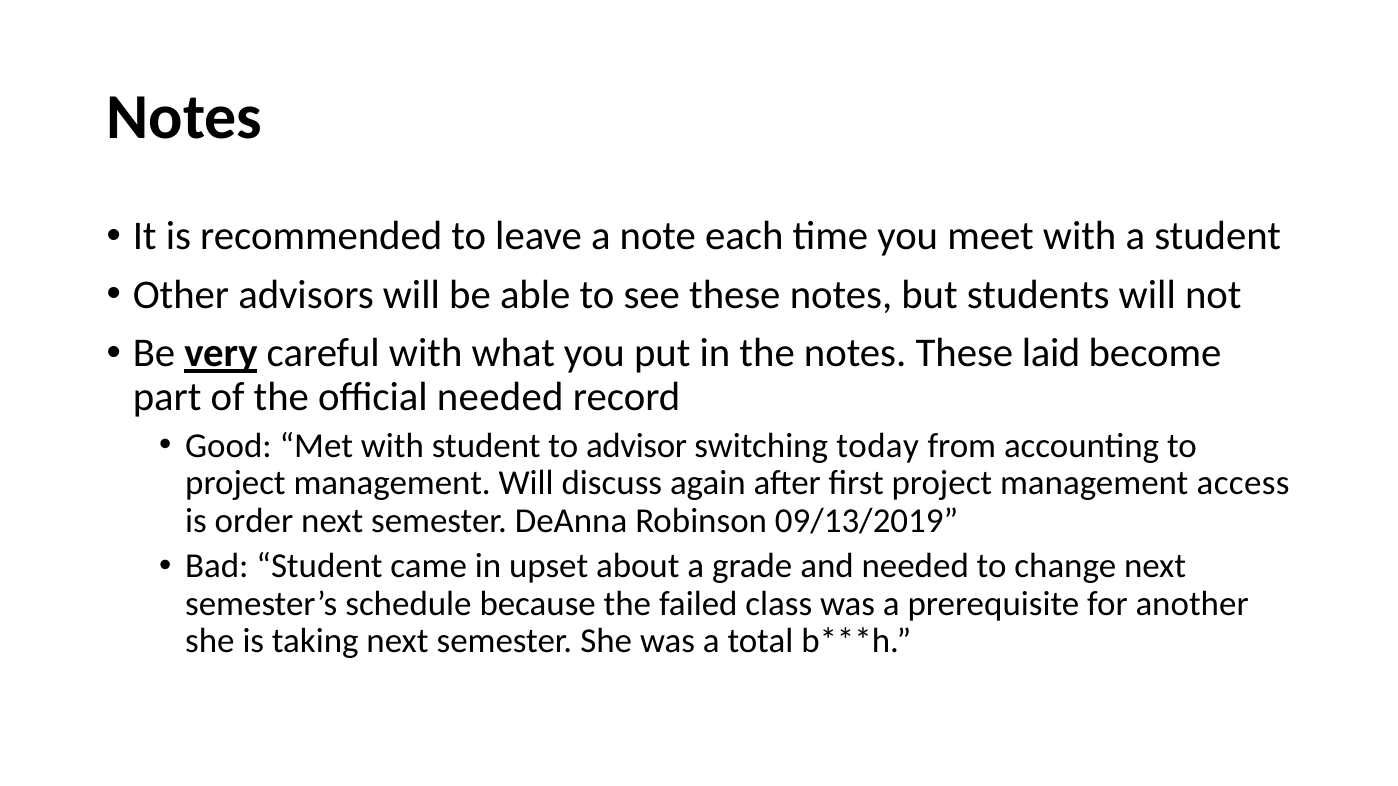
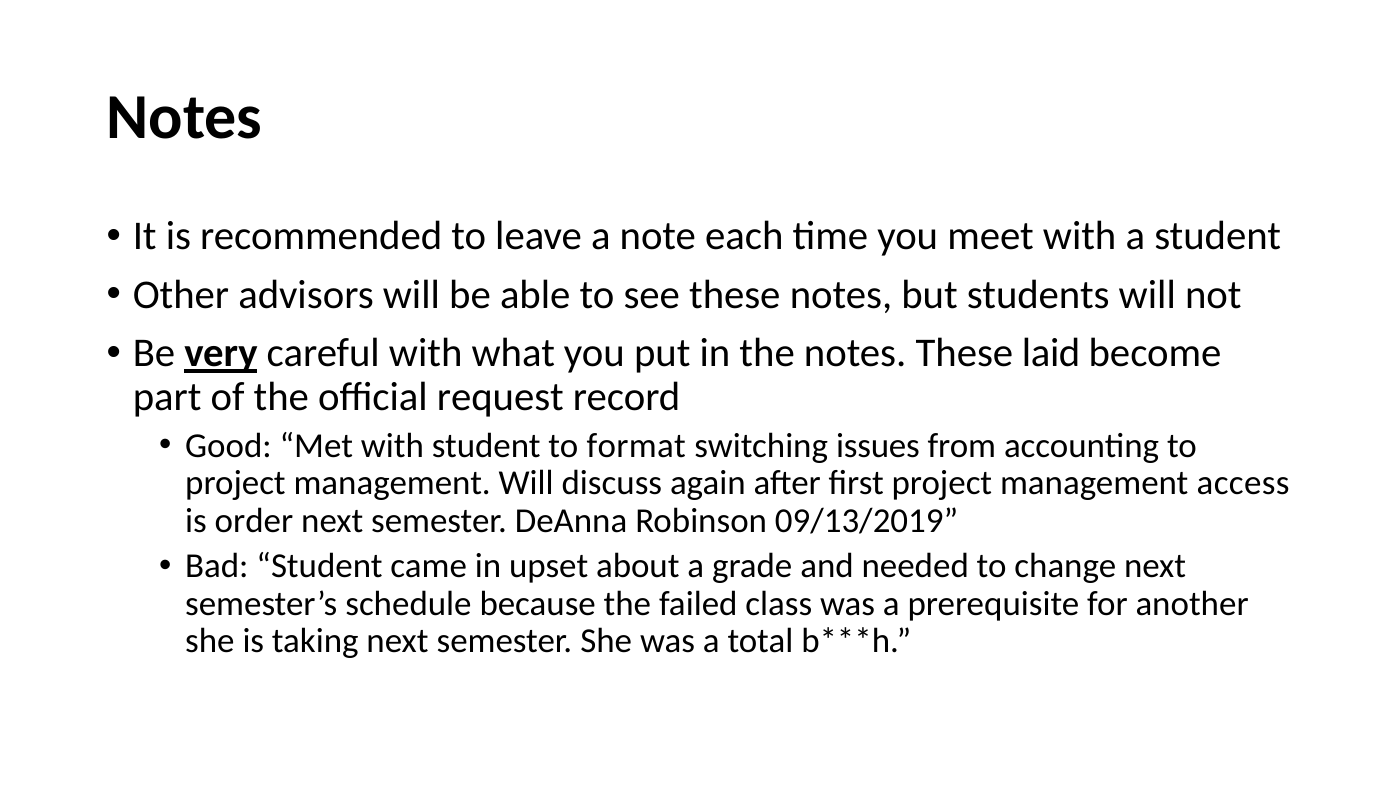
official needed: needed -> request (500, 398)
advisor: advisor -> format (636, 446)
today: today -> issues (878, 446)
